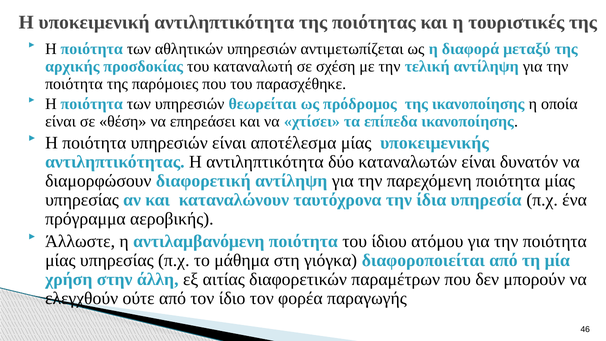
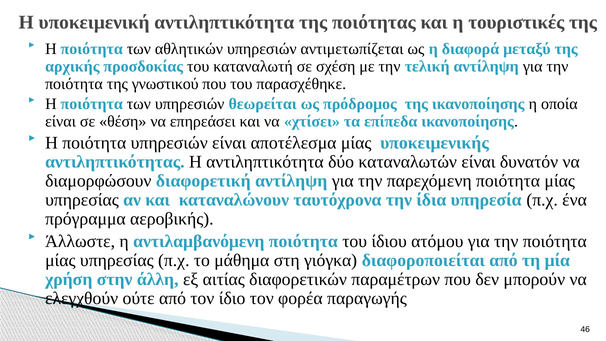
παρόμοιες: παρόμοιες -> γνωστικού (165, 84)
